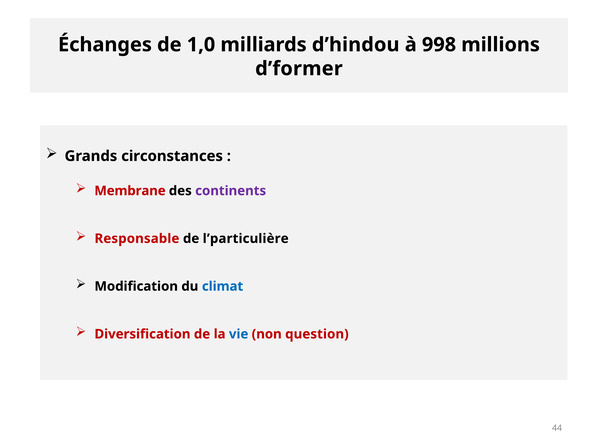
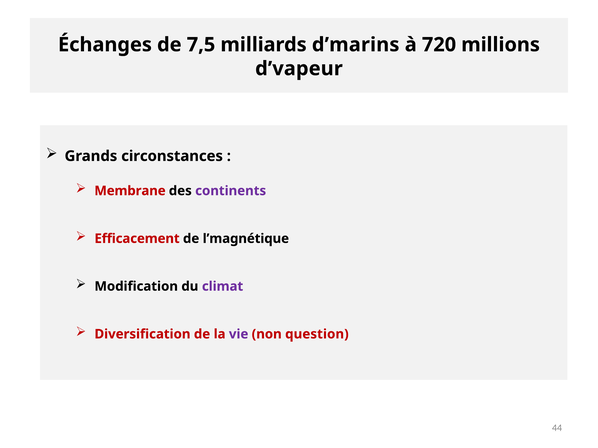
1,0: 1,0 -> 7,5 (201, 45)
d’hindou: d’hindou -> d’marins (356, 45)
998: 998 -> 720 (439, 45)
d’former: d’former -> d’vapeur (299, 69)
Responsable: Responsable -> Efficacement (137, 239)
l’particulière: l’particulière -> l’magnétique (246, 239)
climat colour: blue -> purple (223, 287)
vie colour: blue -> purple (239, 334)
